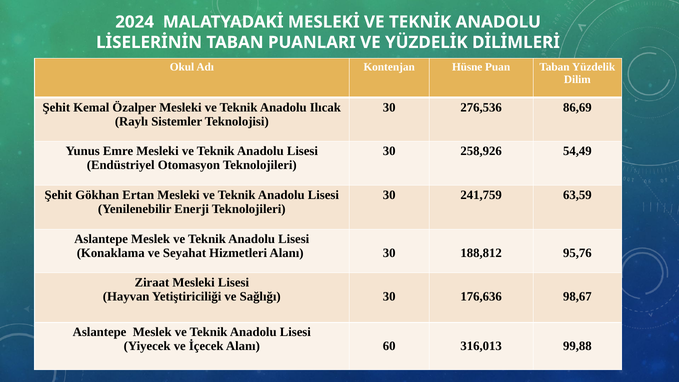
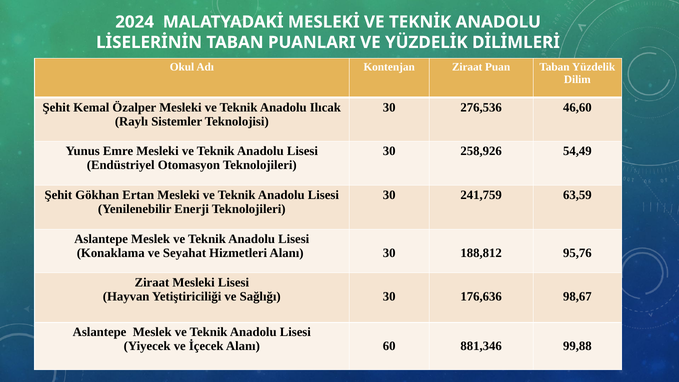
Kontenjan Hüsne: Hüsne -> Ziraat (467, 67)
86,69: 86,69 -> 46,60 (577, 107)
316,013: 316,013 -> 881,346 (481, 346)
